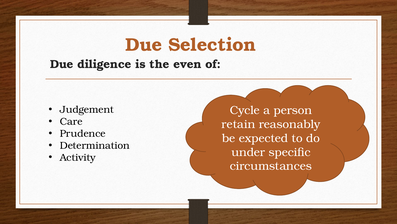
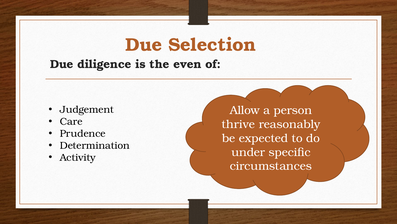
Cycle: Cycle -> Allow (245, 110)
retain: retain -> thrive (238, 124)
